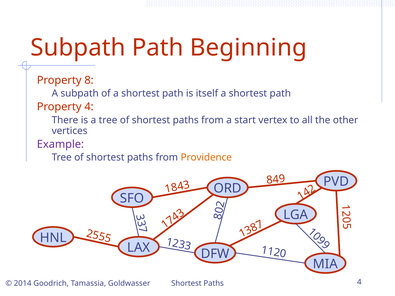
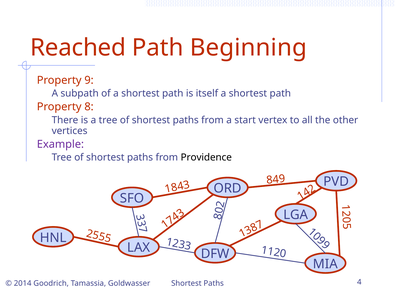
Subpath: Subpath -> Reached (78, 48)
Property 8: 8 -> 9 (89, 80)
Property 4: 4 -> 8 (89, 107)
Providence colour: orange -> black (206, 158)
